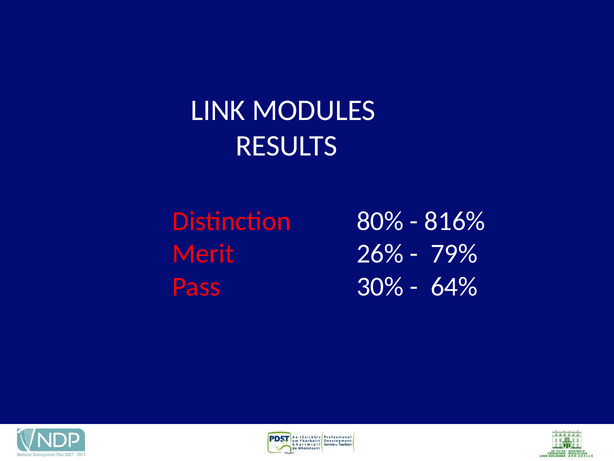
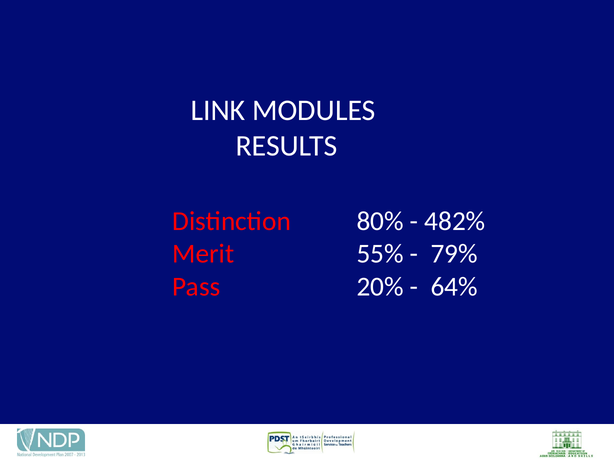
816%: 816% -> 482% (455, 221)
26%: 26% -> 55% (380, 254)
30%: 30% -> 20% (380, 286)
